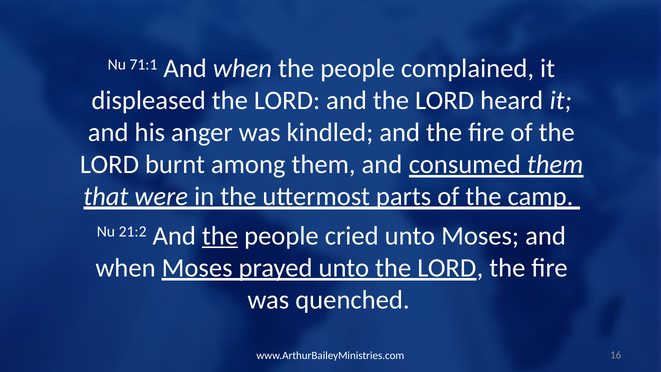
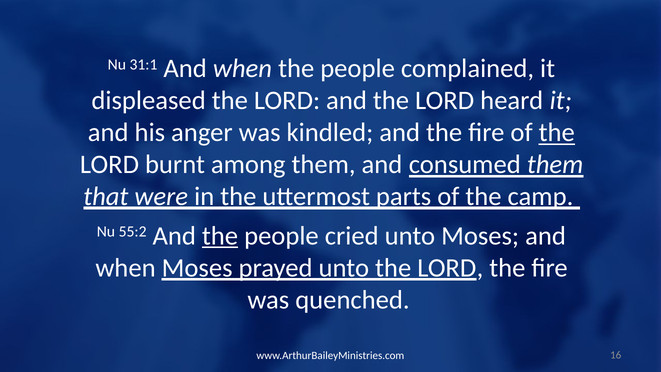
71:1: 71:1 -> 31:1 (143, 64)
the underline: none -> present (557, 133)
21:2: 21:2 -> 55:2 (133, 231)
